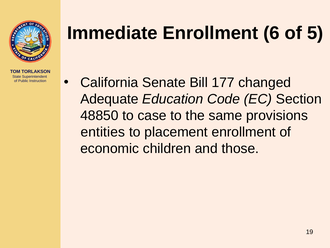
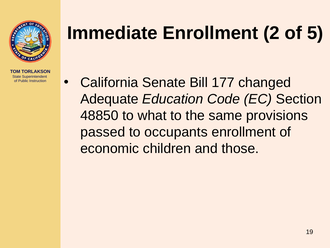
6: 6 -> 2 (271, 33)
case: case -> what (152, 115)
entities: entities -> passed (103, 132)
placement: placement -> occupants (176, 132)
